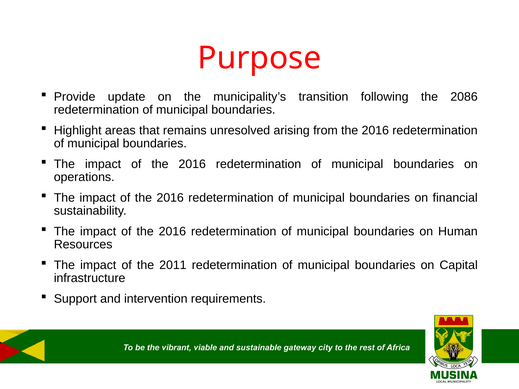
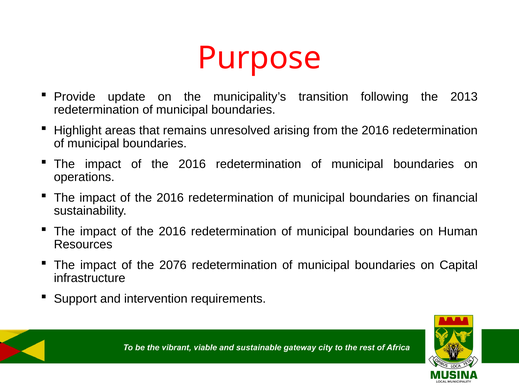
2086: 2086 -> 2013 (464, 97)
2011: 2011 -> 2076 (173, 265)
